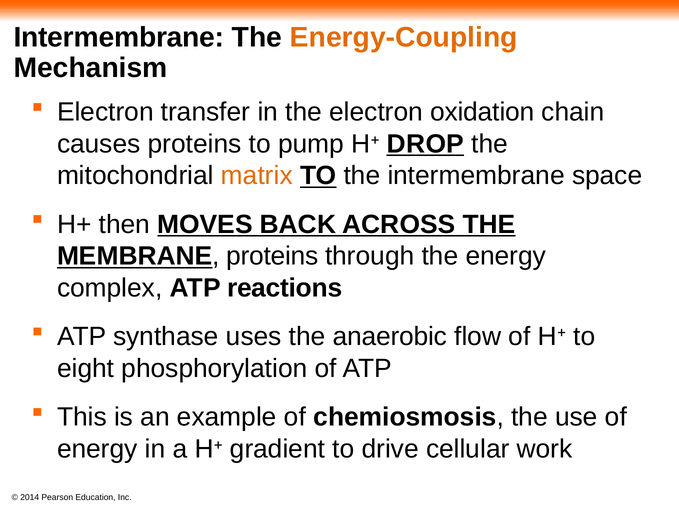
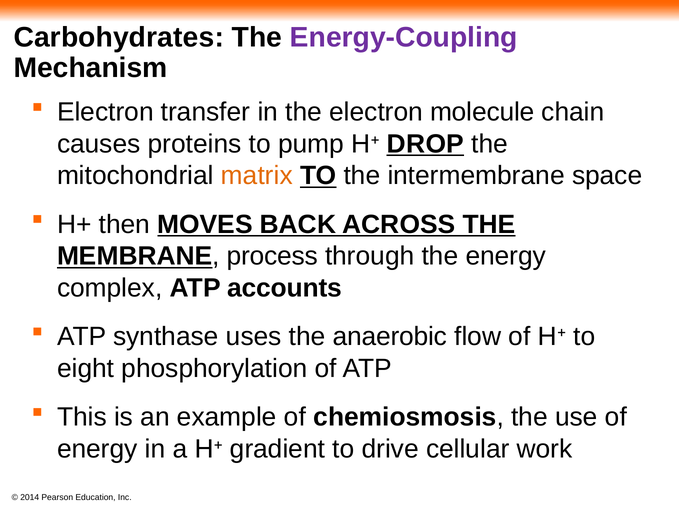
Intermembrane: Intermembrane -> Carbohydrates (119, 37)
Energy-Coupling colour: orange -> purple (404, 37)
oxidation: oxidation -> molecule (482, 112)
MEMBRANE proteins: proteins -> process (272, 256)
reactions: reactions -> accounts (285, 288)
